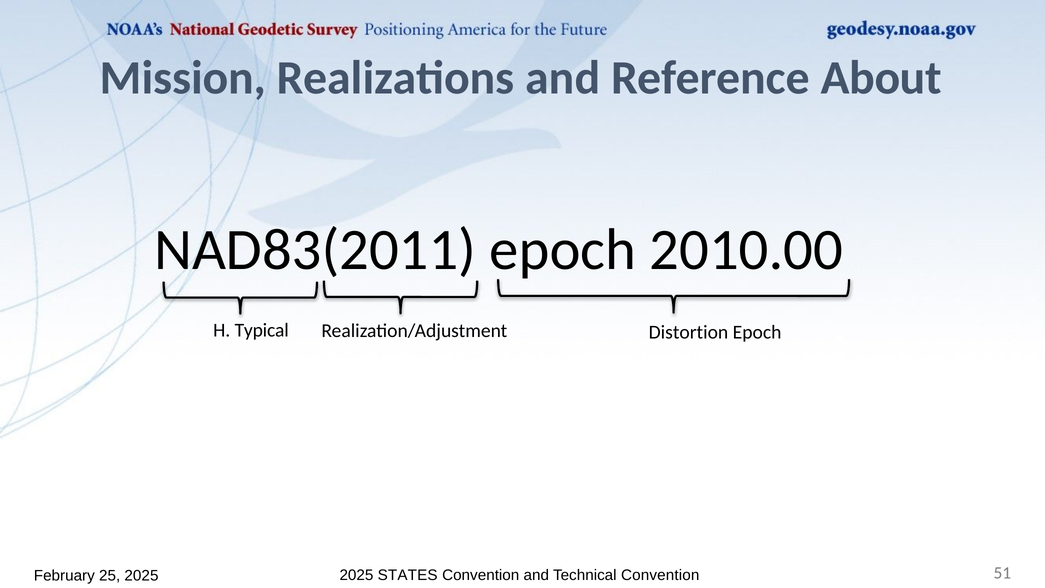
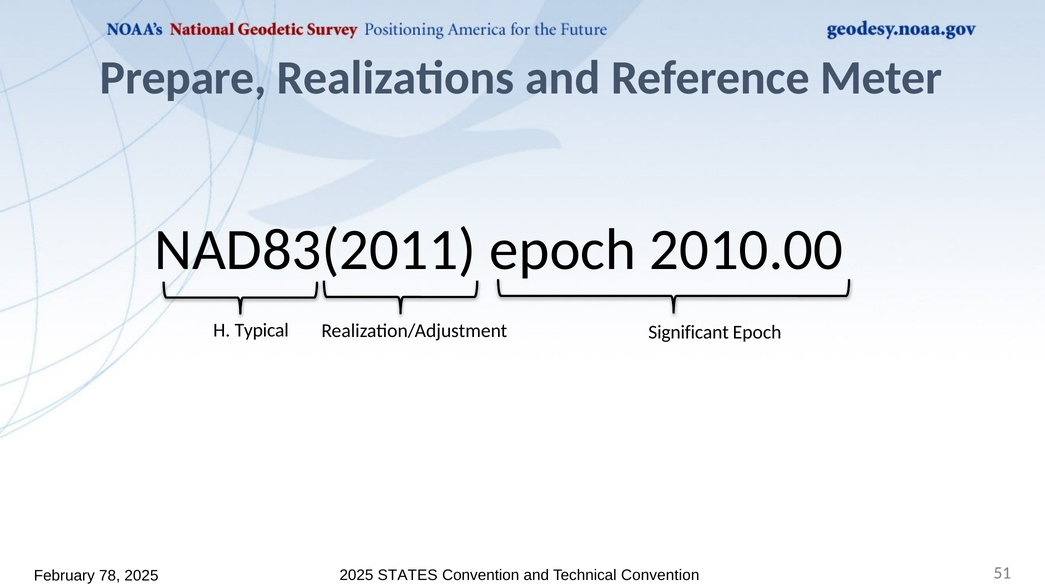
Mission: Mission -> Prepare (183, 78)
About: About -> Meter (881, 78)
Distortion: Distortion -> Significant (689, 332)
25: 25 -> 78 (110, 575)
